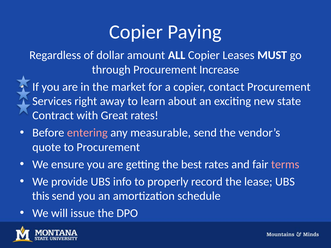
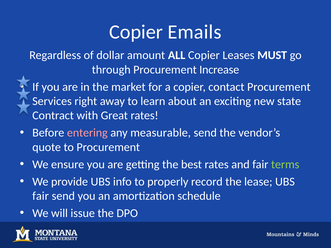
Paying: Paying -> Emails (194, 32)
terms colour: pink -> light green (285, 165)
this: this -> fair (41, 196)
